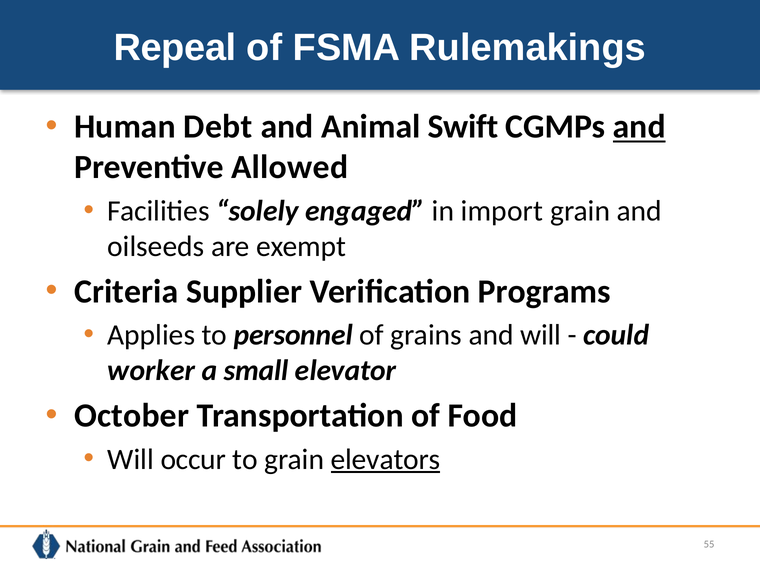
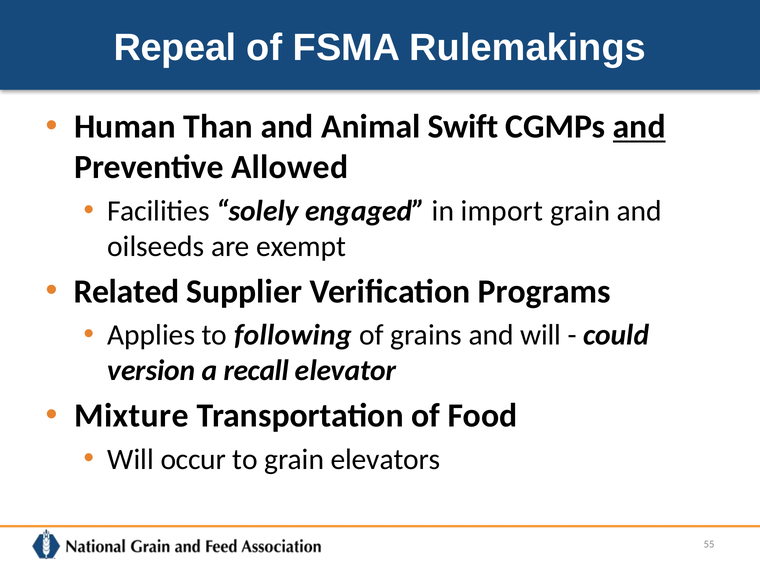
Debt: Debt -> Than (218, 127)
Criteria: Criteria -> Related (126, 292)
personnel: personnel -> following (293, 335)
worker: worker -> version (151, 371)
small: small -> recall (256, 371)
October: October -> Mixture (132, 416)
elevators underline: present -> none (386, 459)
